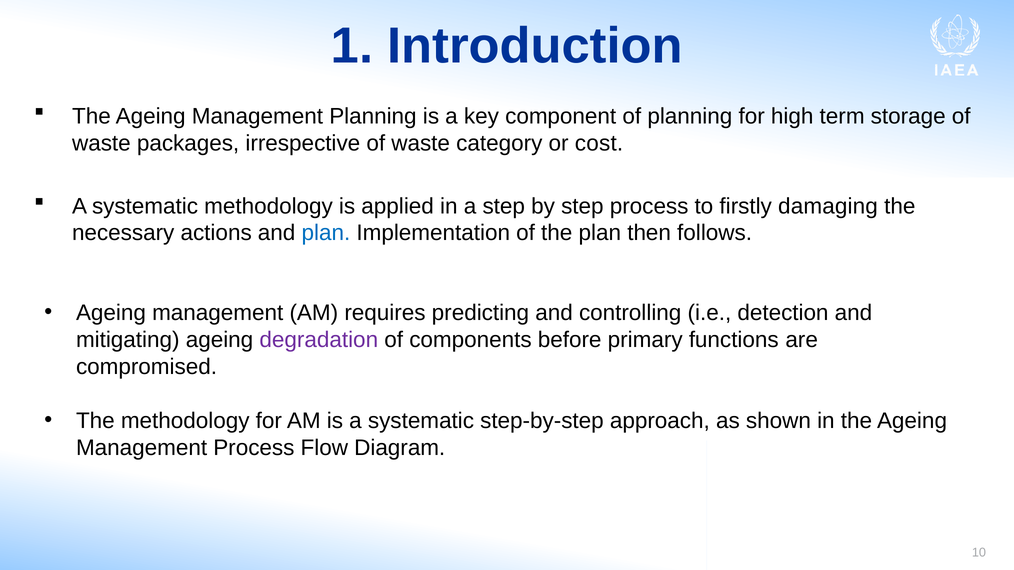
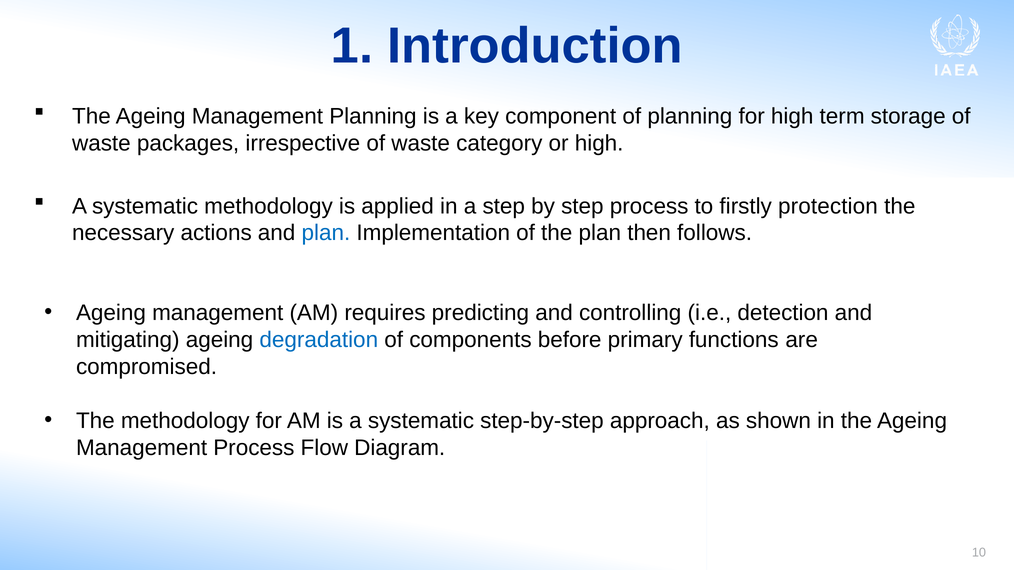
or cost: cost -> high (599, 143)
damaging: damaging -> protection (828, 206)
degradation colour: purple -> blue (319, 340)
